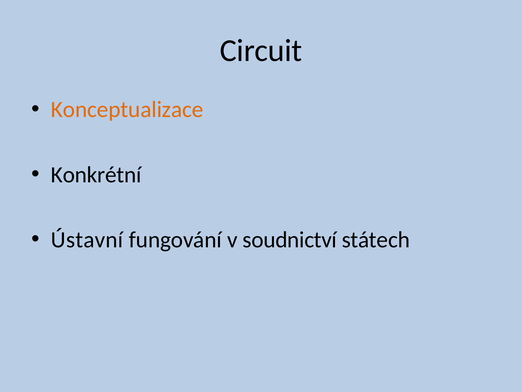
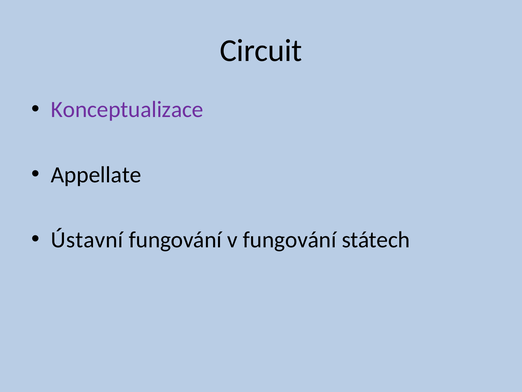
Konceptualizace colour: orange -> purple (127, 110)
Konkrétní: Konkrétní -> Appellate (96, 174)
v soudnictví: soudnictví -> fungování (290, 239)
